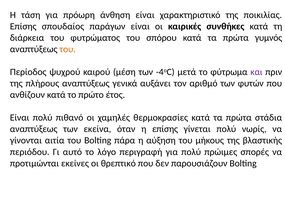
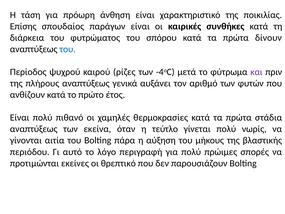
γυμνός: γυμνός -> δίνουν (268, 38)
του colour: orange -> blue (68, 49)
μέση: μέση -> ρίζες (124, 72)
η επίσης: επίσης -> τεύτλο (165, 129)
